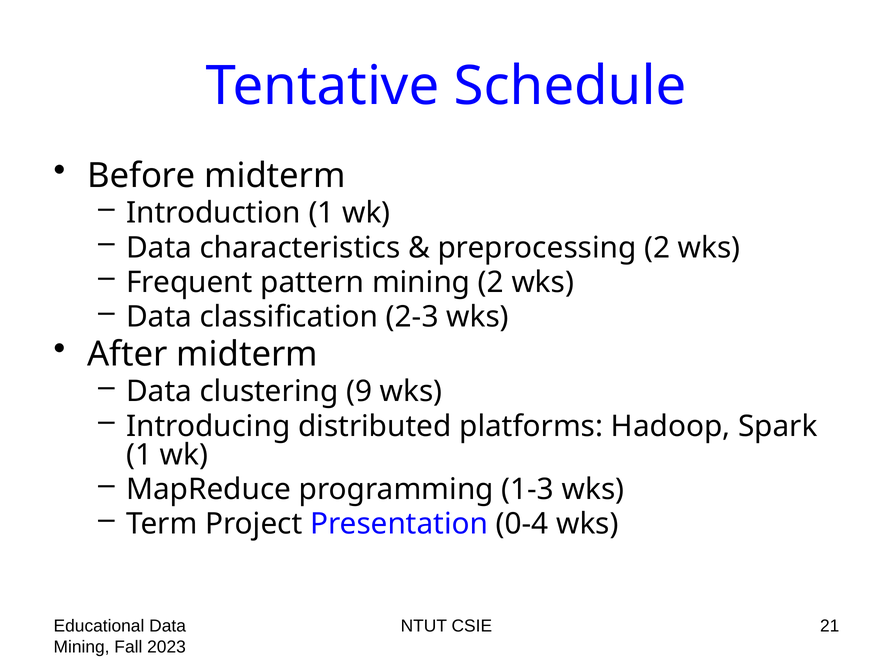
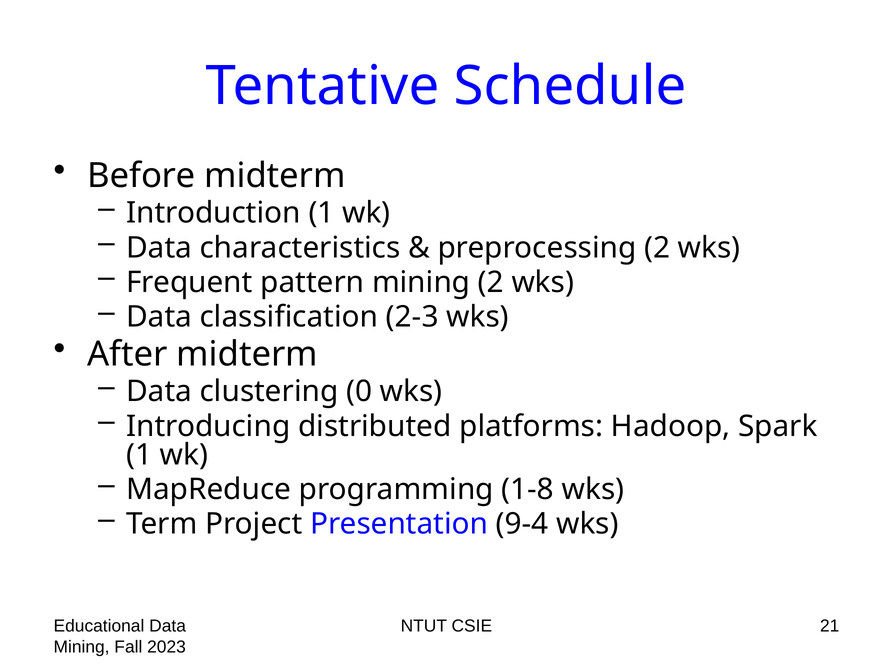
9: 9 -> 0 (359, 391)
1-3: 1-3 -> 1-8 (528, 489)
0-4: 0-4 -> 9-4 (522, 524)
